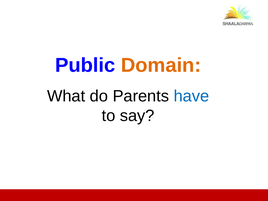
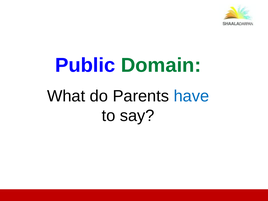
Domain colour: orange -> green (161, 65)
